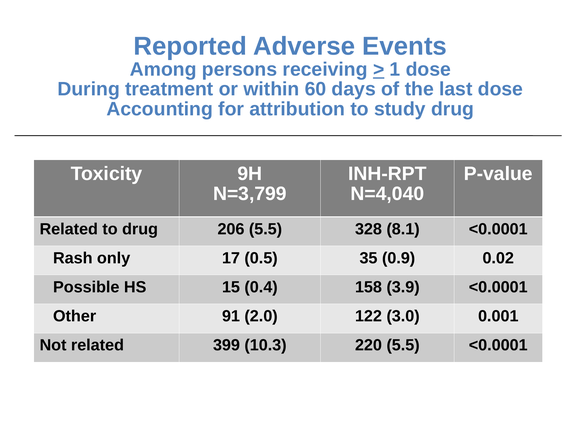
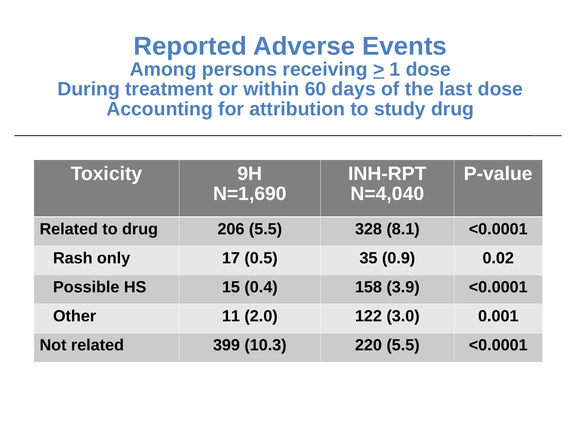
N=3,799: N=3,799 -> N=1,690 (250, 194)
91: 91 -> 11 (231, 316)
